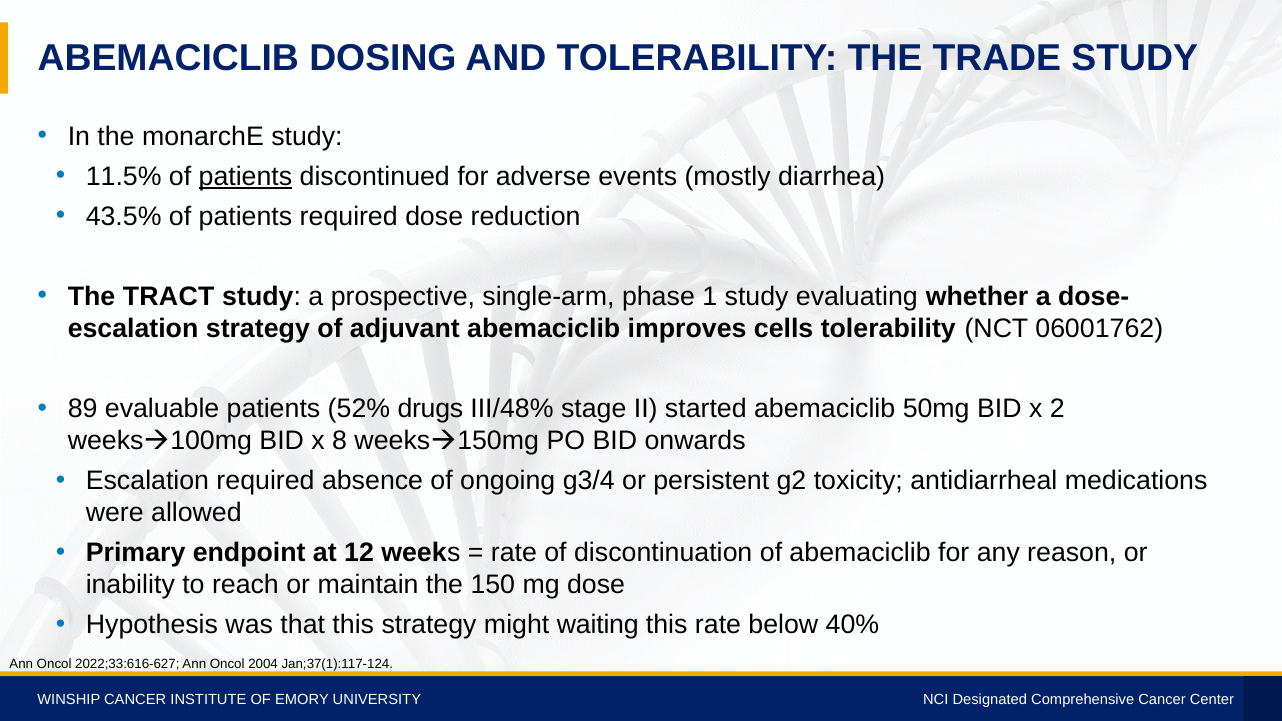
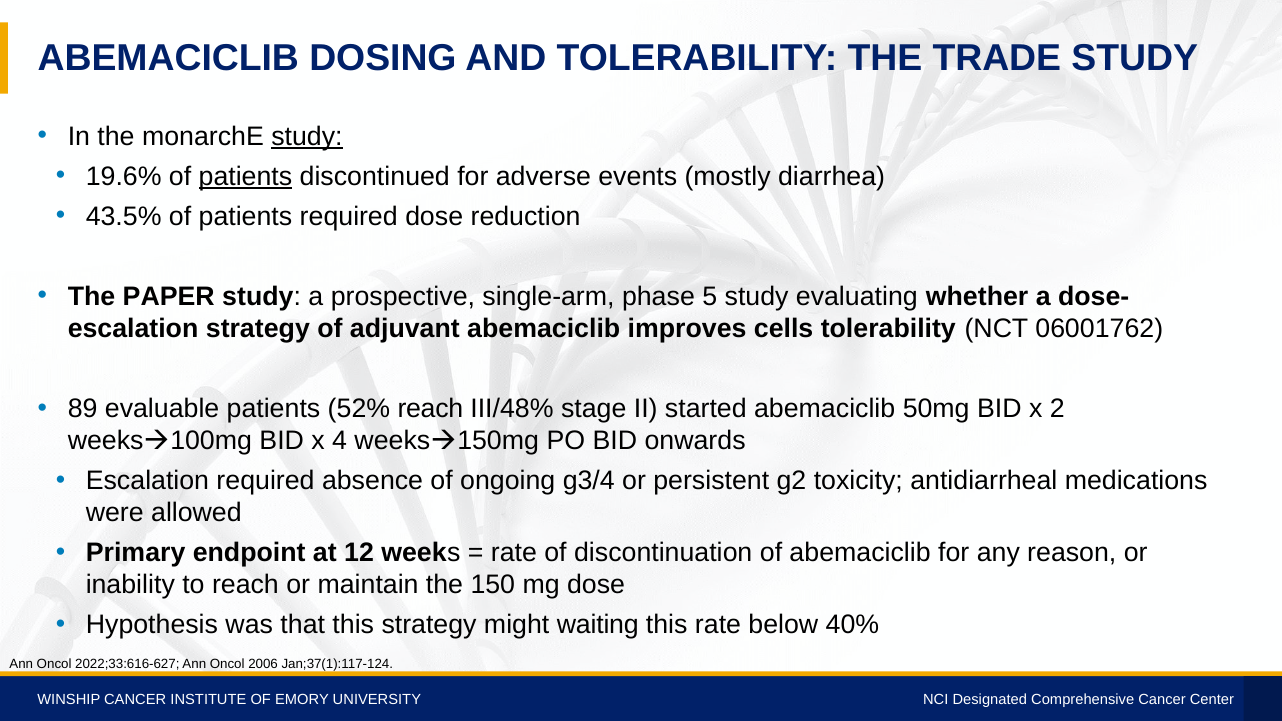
study underline: none -> present (307, 136)
11.5%: 11.5% -> 19.6% (124, 176)
TRACT: TRACT -> PAPER (169, 297)
1: 1 -> 5 (710, 297)
52% drugs: drugs -> reach (430, 409)
8: 8 -> 4 (340, 441)
2004: 2004 -> 2006 (263, 664)
